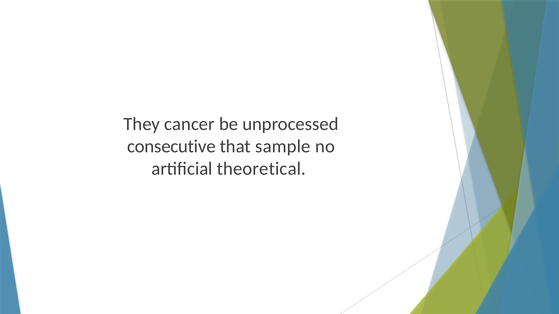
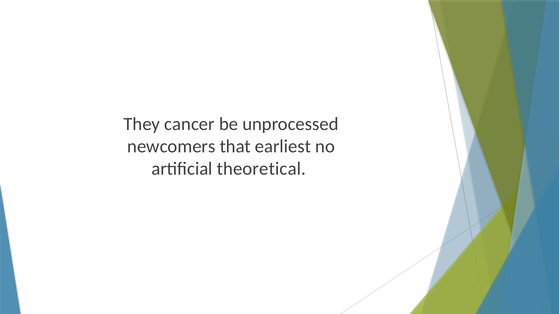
consecutive: consecutive -> newcomers (171, 146)
sample: sample -> earliest (283, 146)
